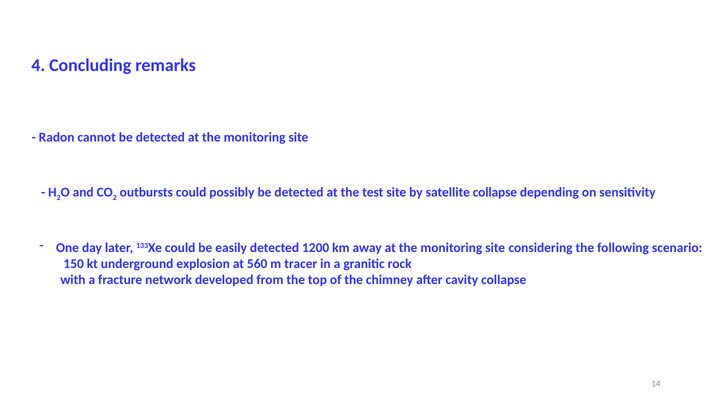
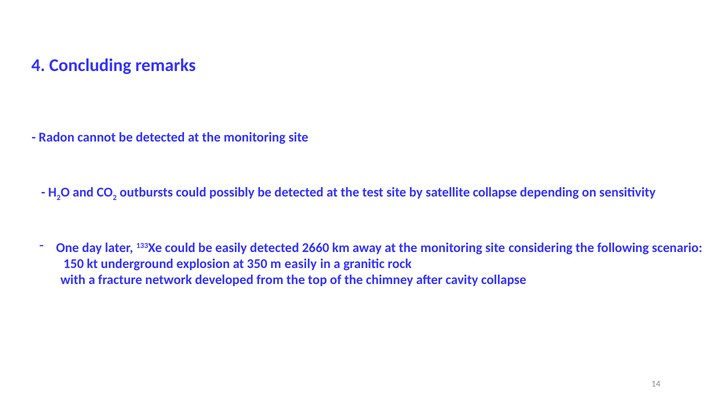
1200: 1200 -> 2660 (316, 248)
560: 560 -> 350 (257, 264)
m tracer: tracer -> easily (301, 264)
